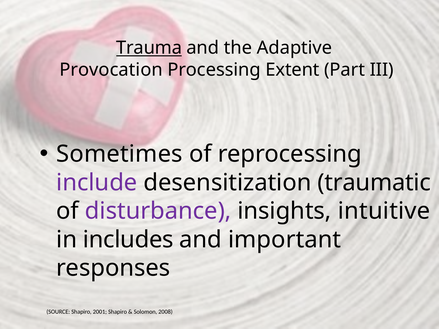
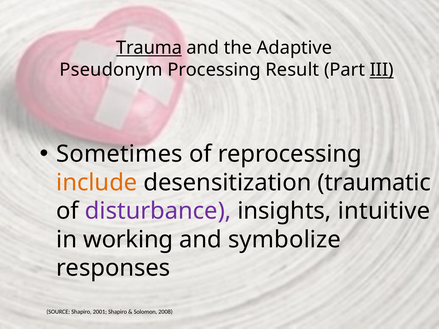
Provocation: Provocation -> Pseudonym (111, 70)
Extent: Extent -> Result (292, 70)
III underline: none -> present (382, 70)
include colour: purple -> orange (97, 183)
includes: includes -> working (128, 240)
important: important -> symbolize (285, 240)
